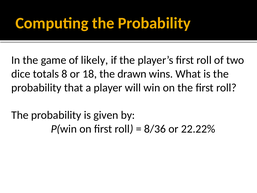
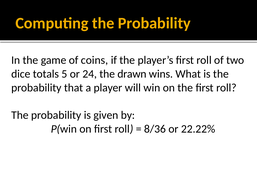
likely: likely -> coins (95, 60)
8: 8 -> 5 (64, 74)
18: 18 -> 24 (90, 74)
